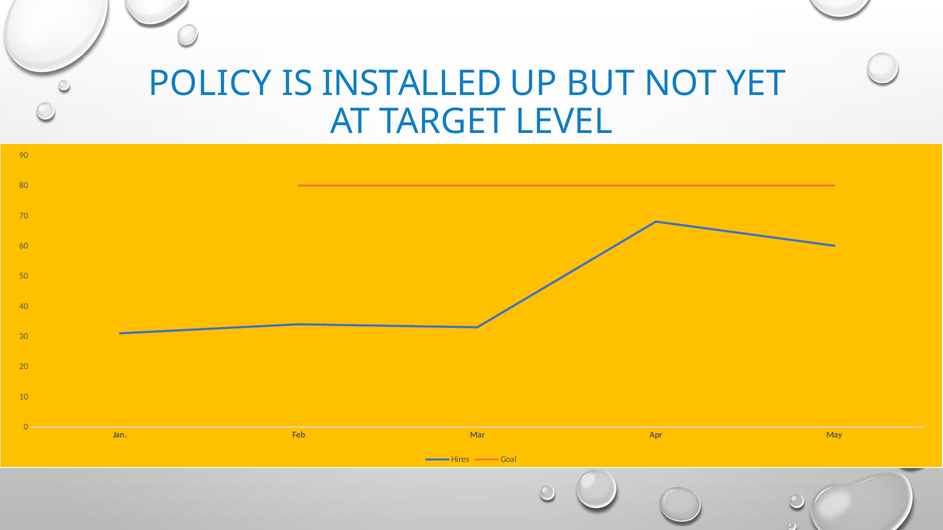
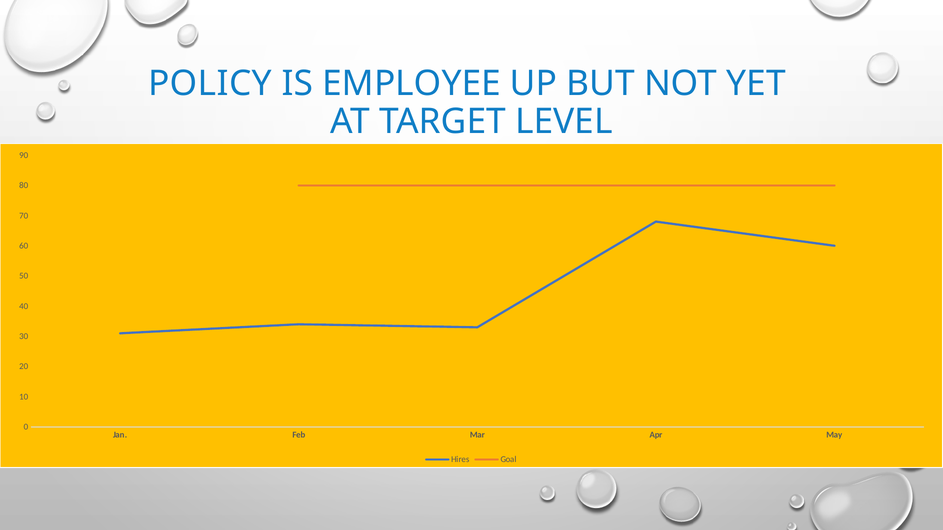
INSTALLED: INSTALLED -> EMPLOYEE (412, 84)
